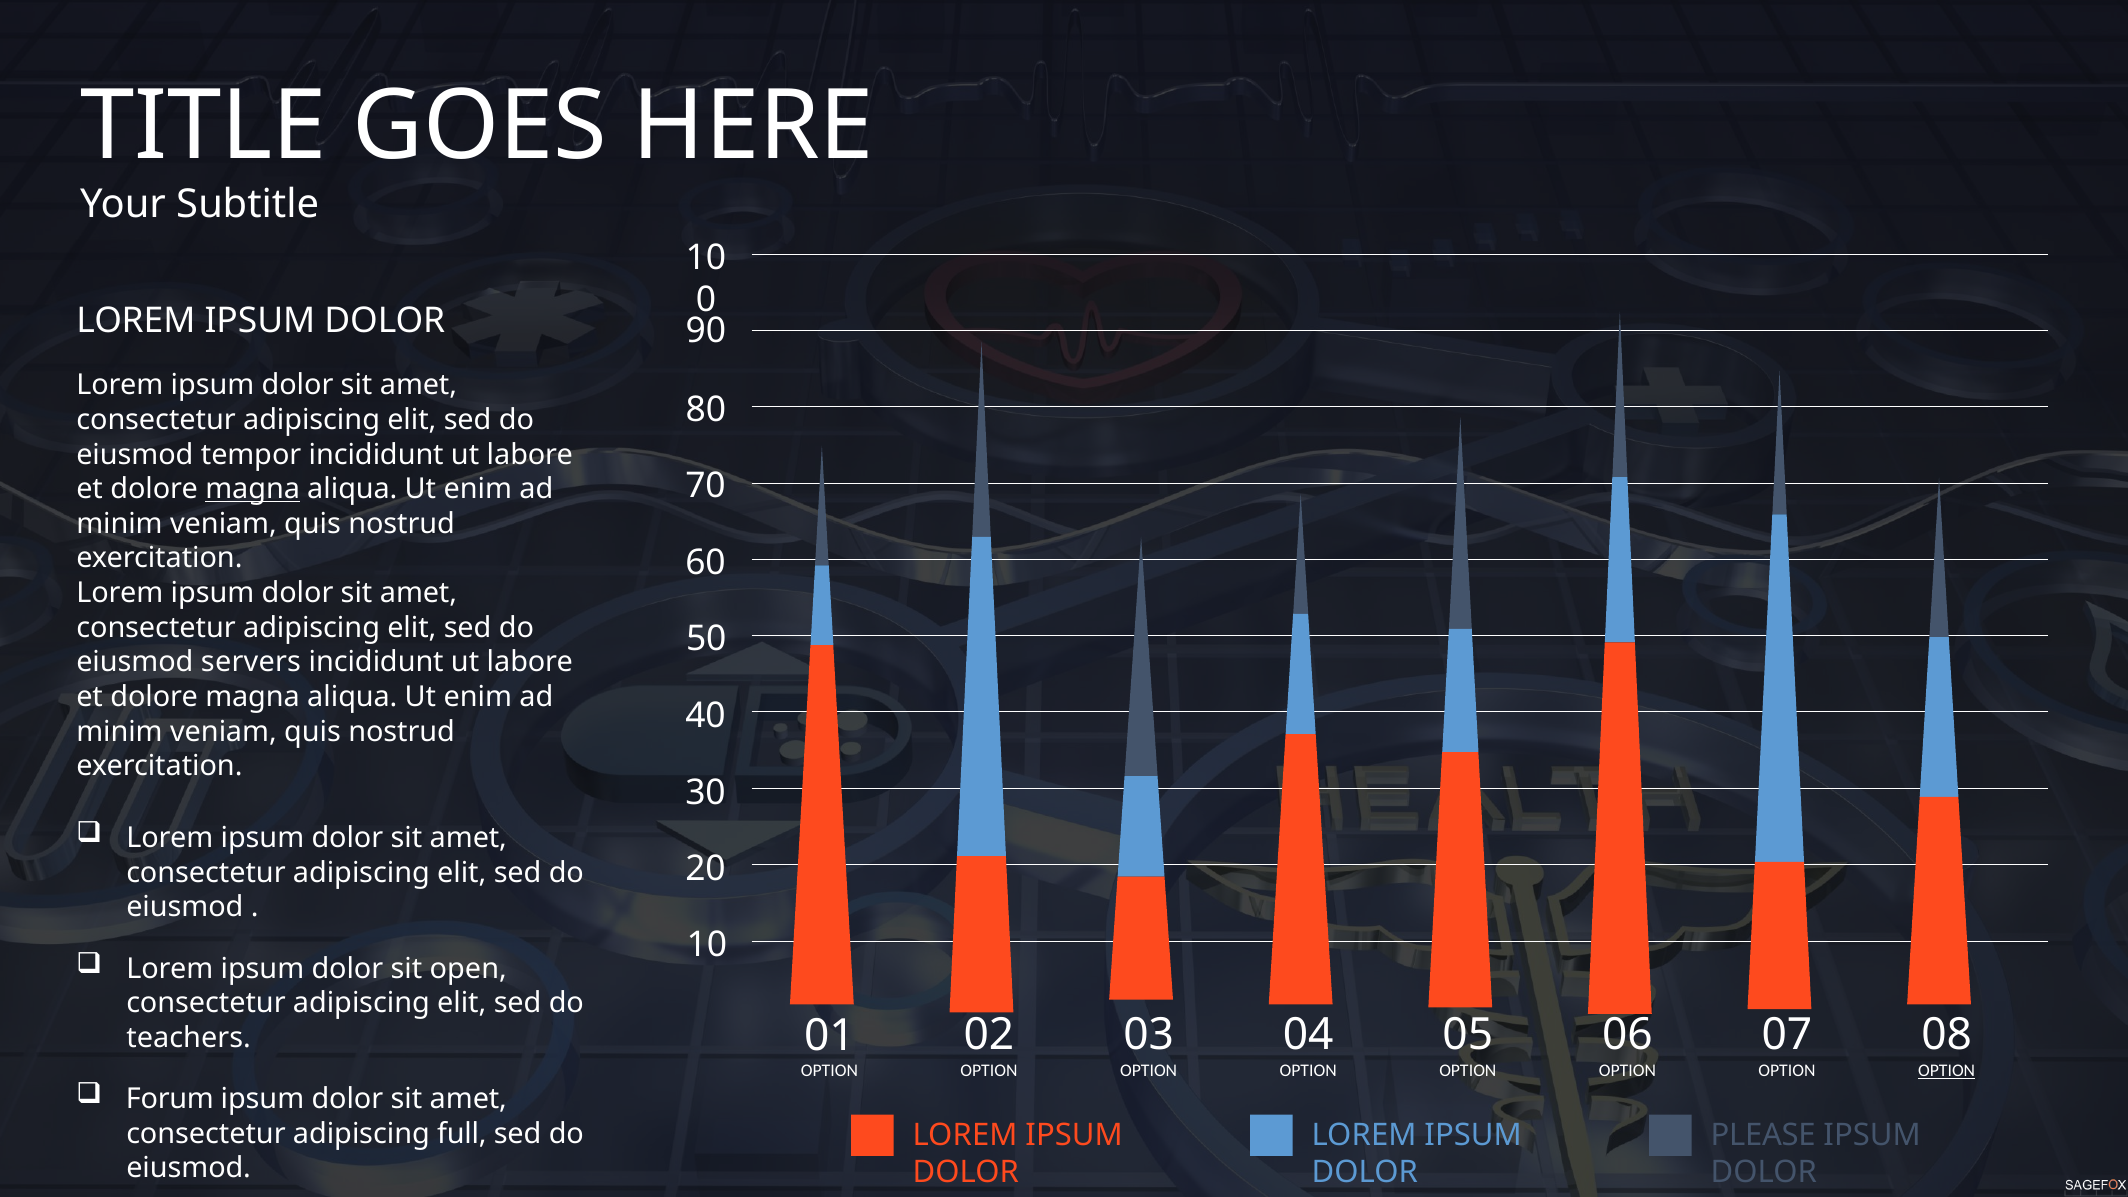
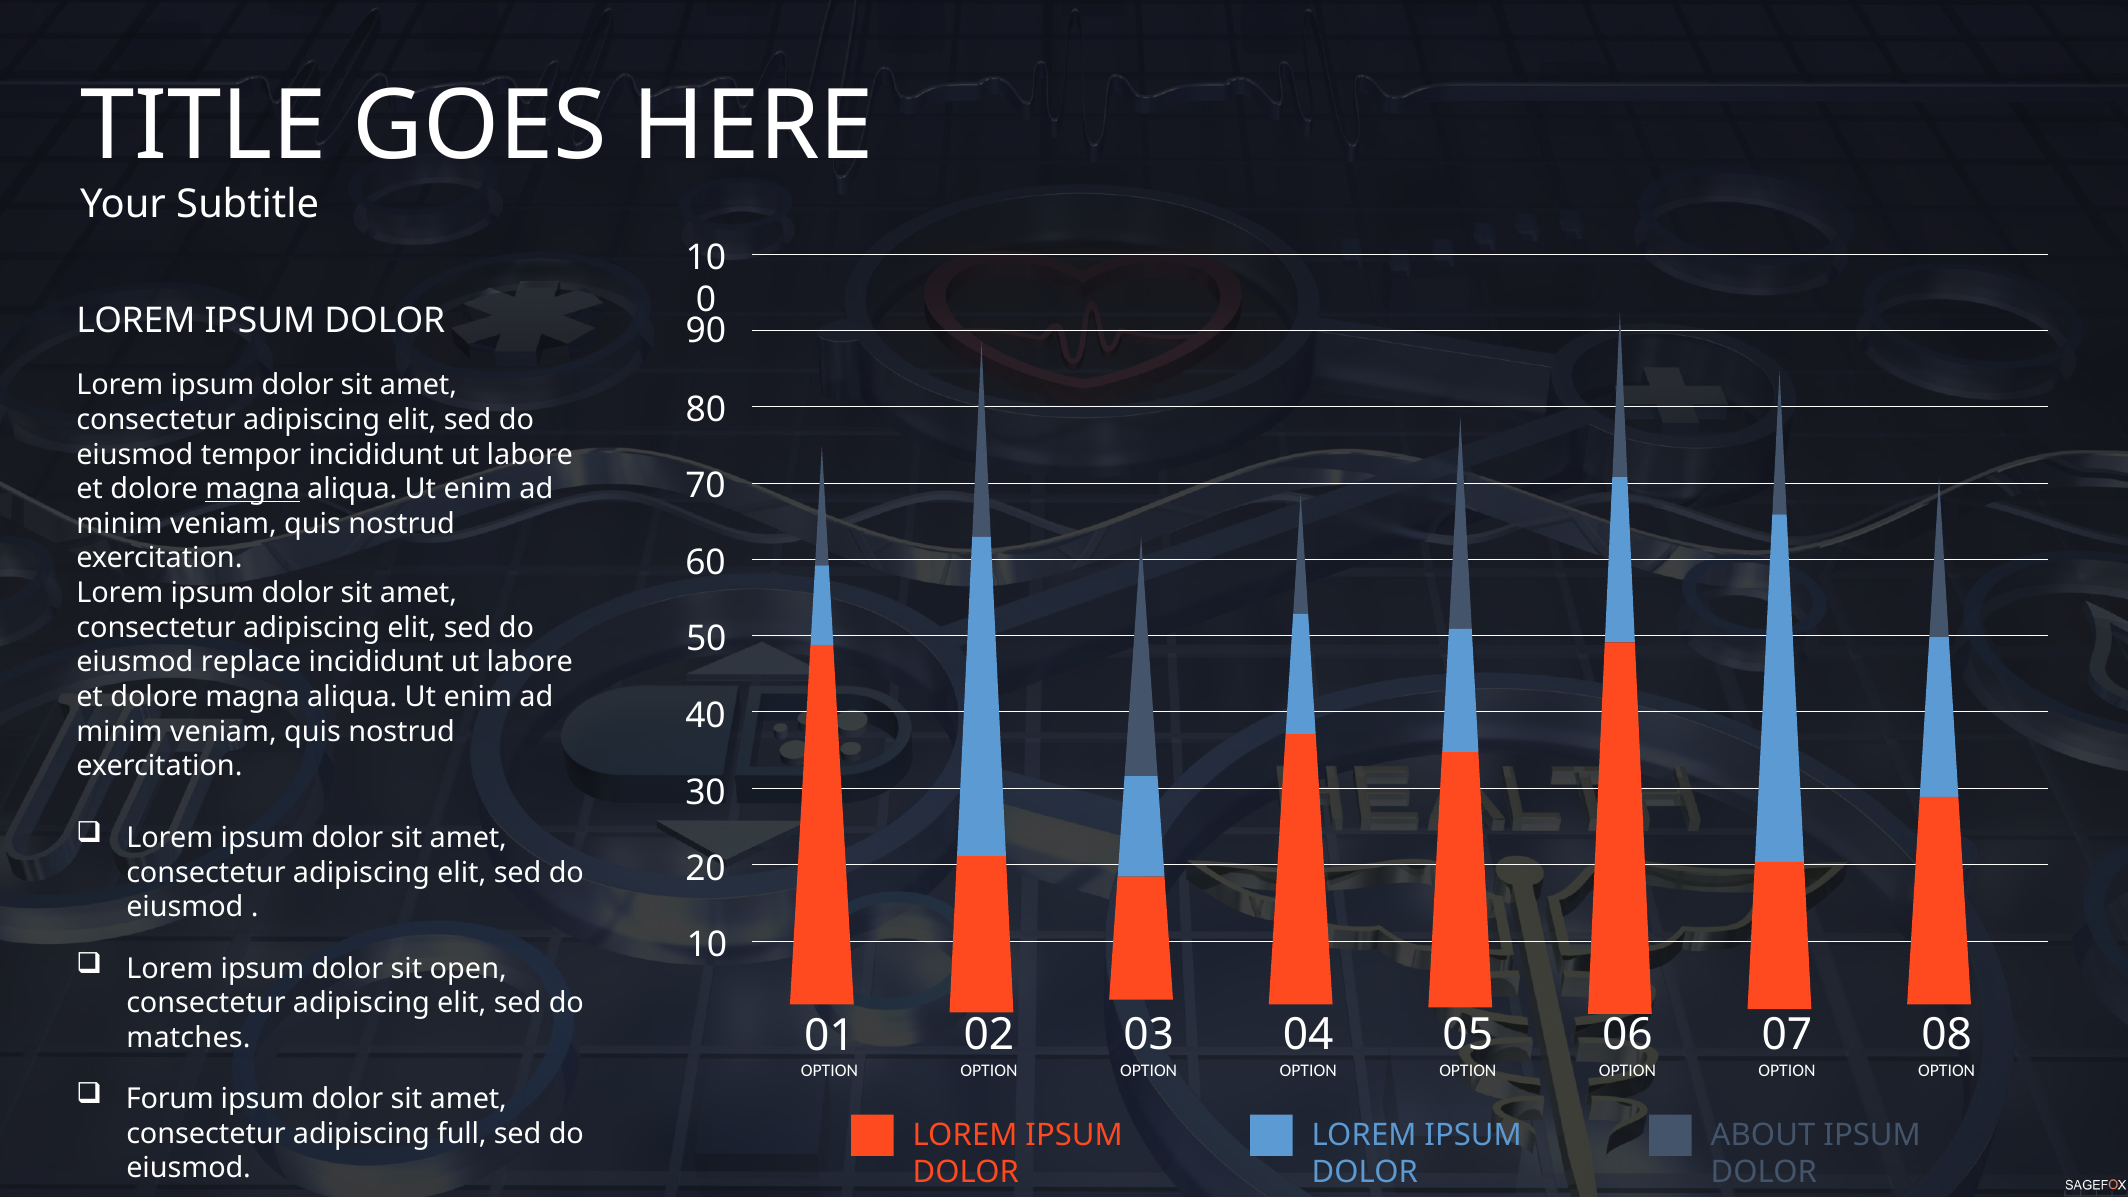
servers: servers -> replace (251, 662)
teachers: teachers -> matches (189, 1038)
OPTION underline: present -> none (1947, 1071)
PLEASE: PLEASE -> ABOUT (1763, 1135)
